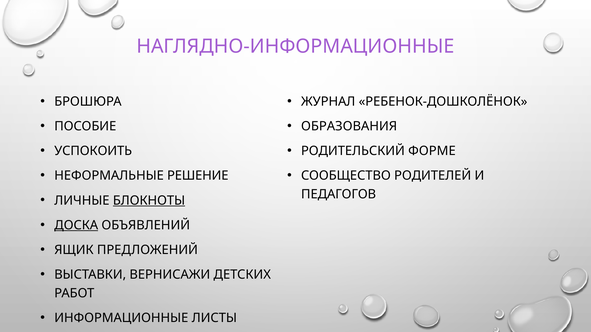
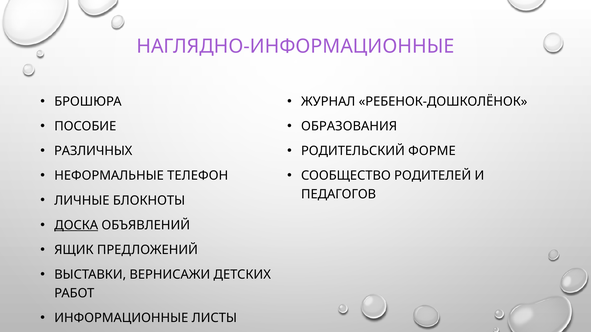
УСПОКОИТЬ: УСПОКОИТЬ -> РАЗЛИЧНЫХ (93, 151)
РЕШЕНИЕ: РЕШЕНИЕ -> ТЕЛЕФОН (198, 176)
БЛОКНОТЫ underline: present -> none (149, 201)
